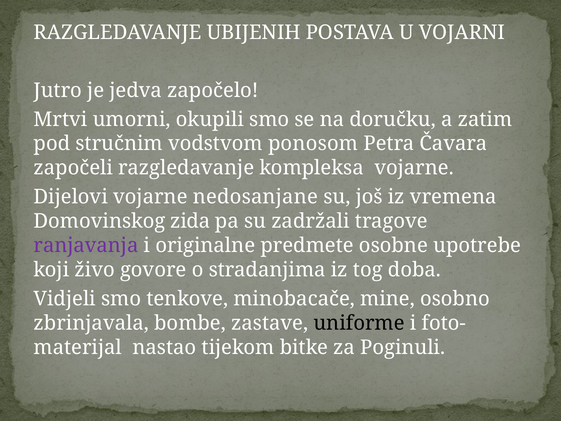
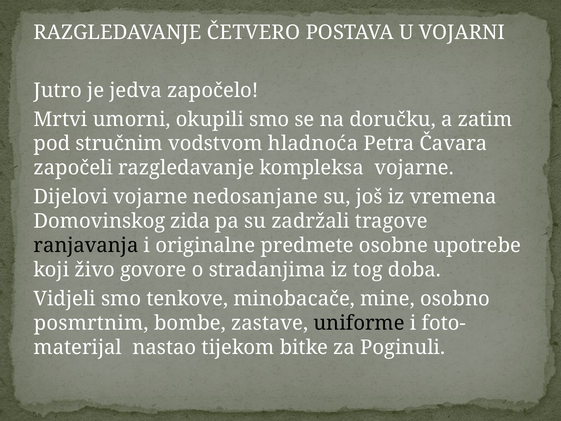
UBIJENIH: UBIJENIH -> ČETVERO (254, 32)
ponosom: ponosom -> hladnoća (313, 144)
ranjavanja colour: purple -> black (86, 245)
zbrinjavala: zbrinjavala -> posmrtnim (91, 323)
